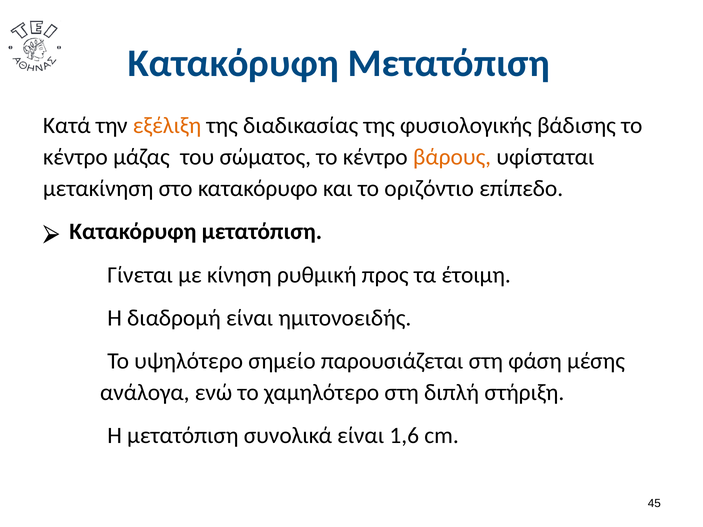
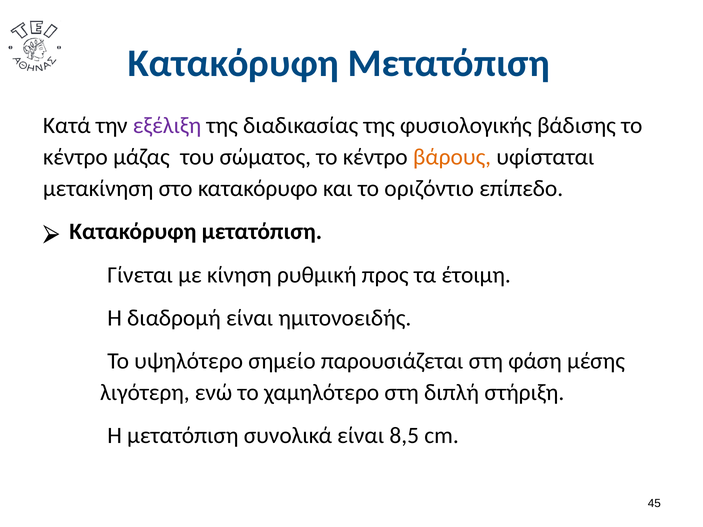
εξέλιξη colour: orange -> purple (167, 126)
ανάλογα: ανάλογα -> λιγότερη (145, 393)
1,6: 1,6 -> 8,5 (404, 436)
